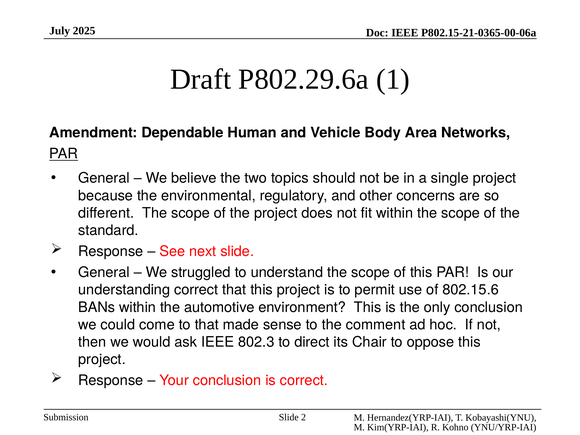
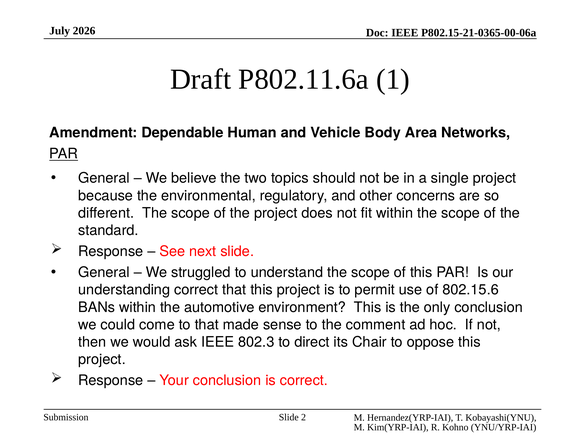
2025: 2025 -> 2026 (84, 31)
P802.29.6a: P802.29.6a -> P802.11.6a (304, 79)
